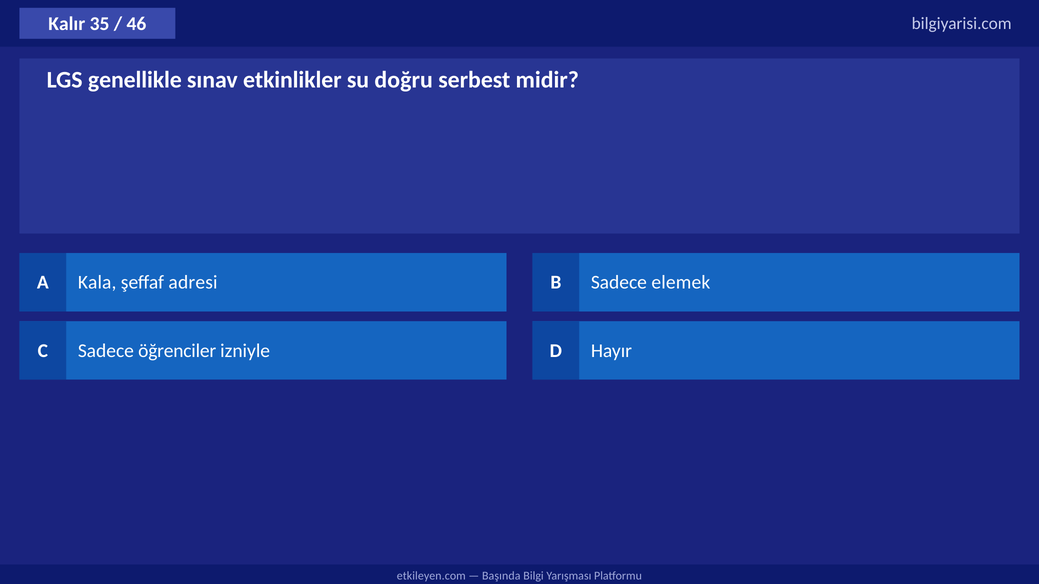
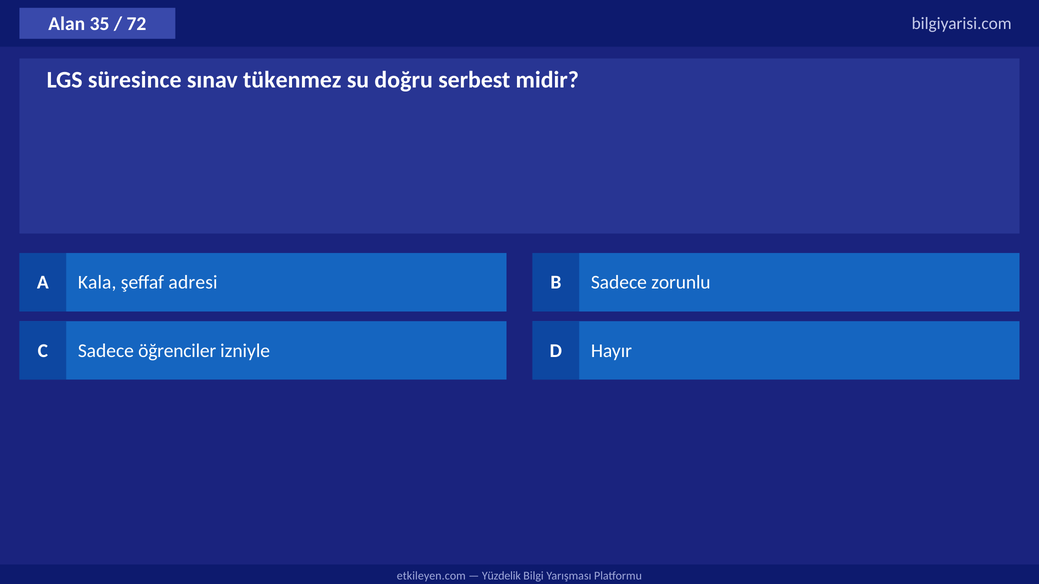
Kalır: Kalır -> Alan (67, 24)
46: 46 -> 72 (136, 24)
genellikle: genellikle -> süresince (135, 80)
etkinlikler: etkinlikler -> tükenmez (292, 80)
elemek: elemek -> zorunlu (681, 283)
Başında: Başında -> Yüzdelik (501, 576)
